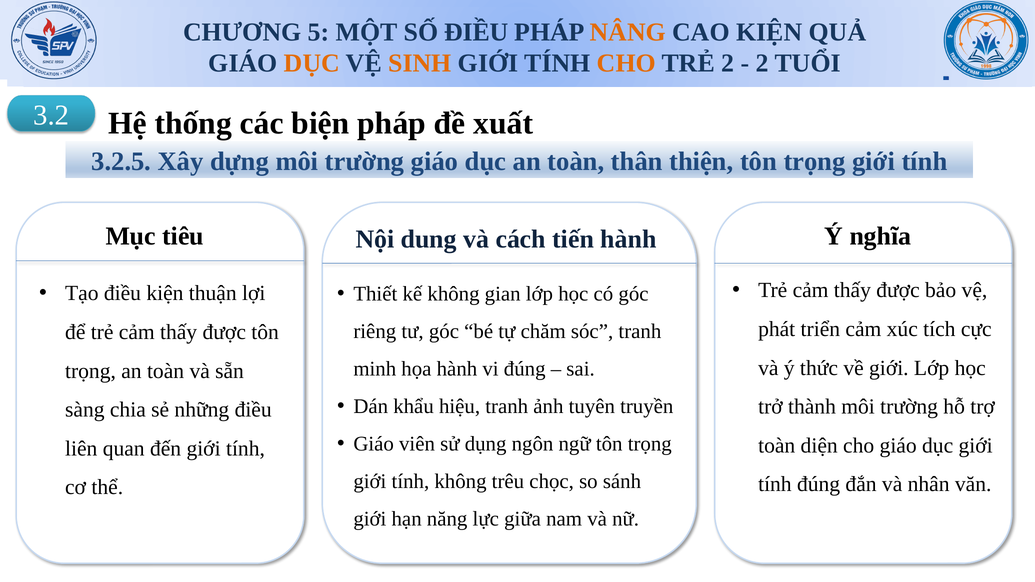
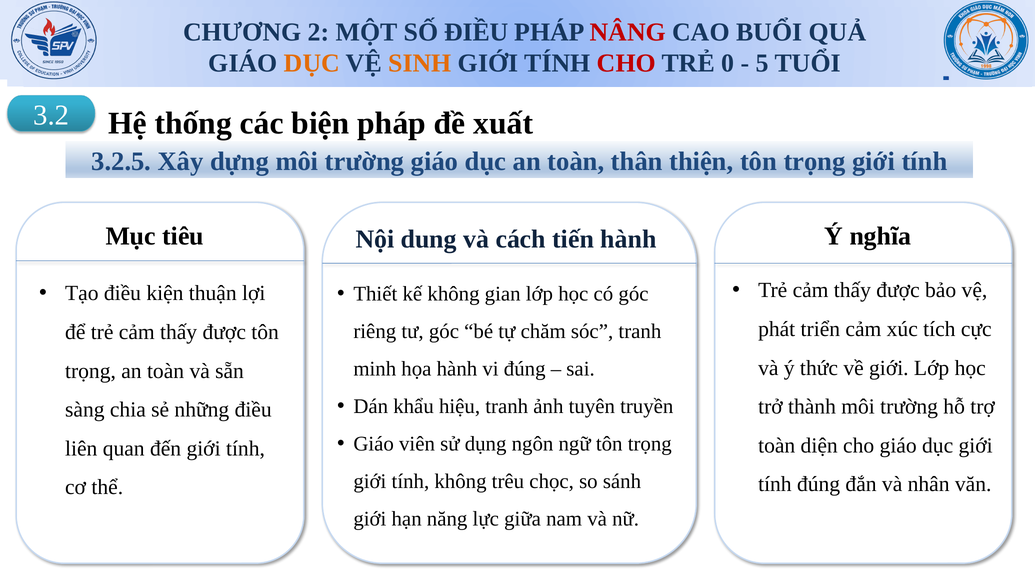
5: 5 -> 2 (319, 32)
NÂNG colour: orange -> red (628, 32)
CAO KIỆN: KIỆN -> BUỔI (769, 32)
CHO colour: orange -> red (626, 63)
TRẺ 2: 2 -> 0 (728, 63)
2: 2 -> 5 (762, 63)
